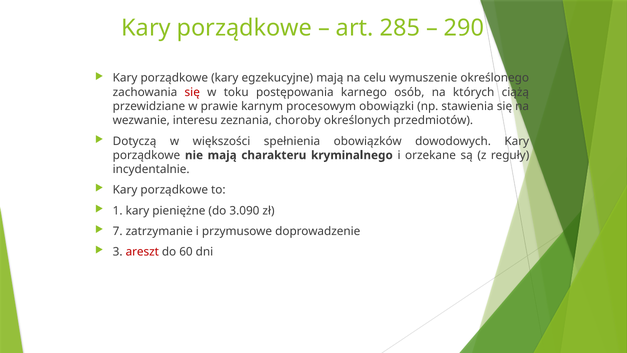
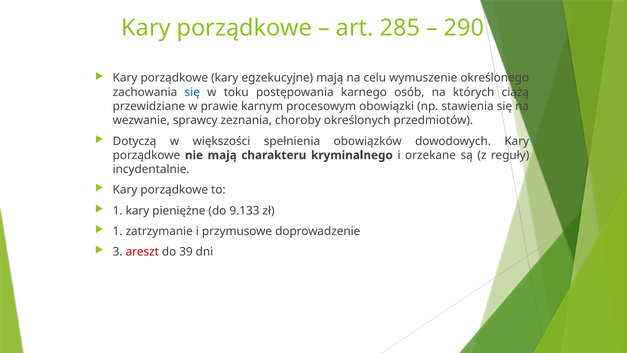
się colour: red -> blue (192, 92)
interesu: interesu -> sprawcy (195, 120)
3.090: 3.090 -> 9.133 (244, 211)
7: 7 -> 1 (118, 231)
60: 60 -> 39 (186, 252)
